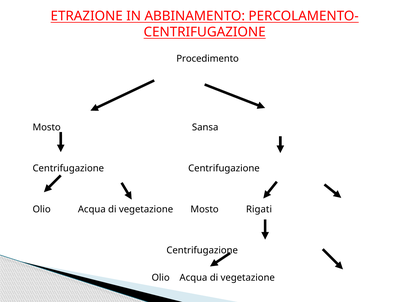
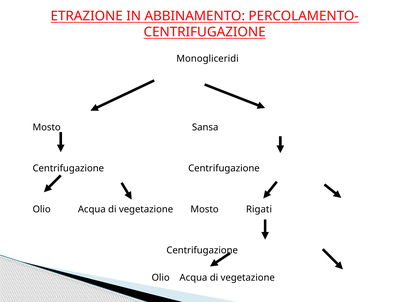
Procedimento: Procedimento -> Monogliceridi (208, 59)
